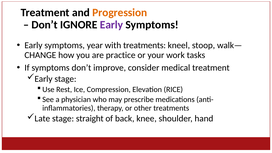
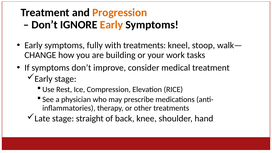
Early colour: purple -> orange (111, 25)
year: year -> fully (95, 45)
practice: practice -> building (121, 55)
